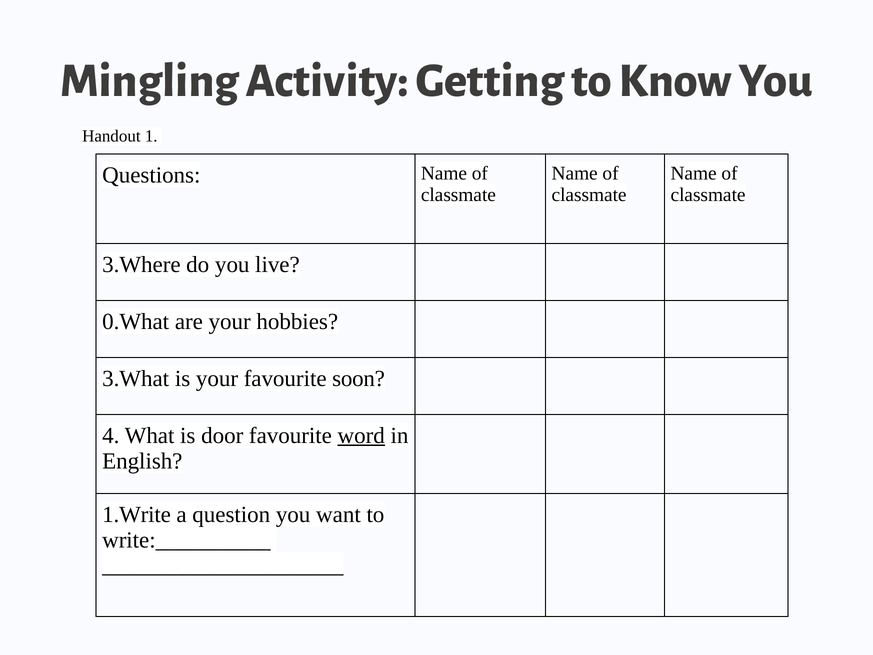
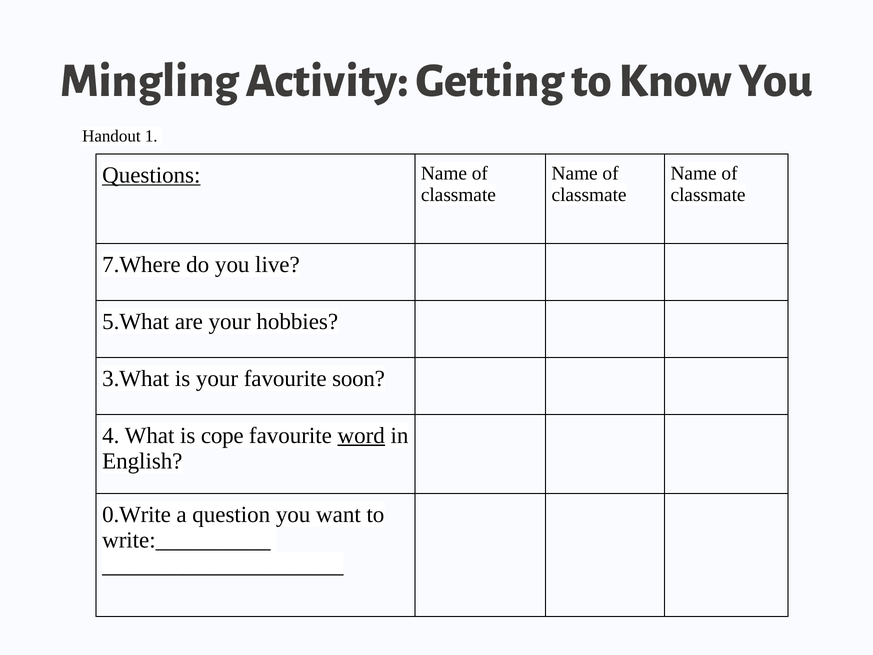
Questions underline: none -> present (151, 175)
3.Where: 3.Where -> 7.Where (141, 264)
0.What: 0.What -> 5.What (136, 321)
door: door -> cope (222, 435)
1.Write: 1.Write -> 0.Write (137, 514)
